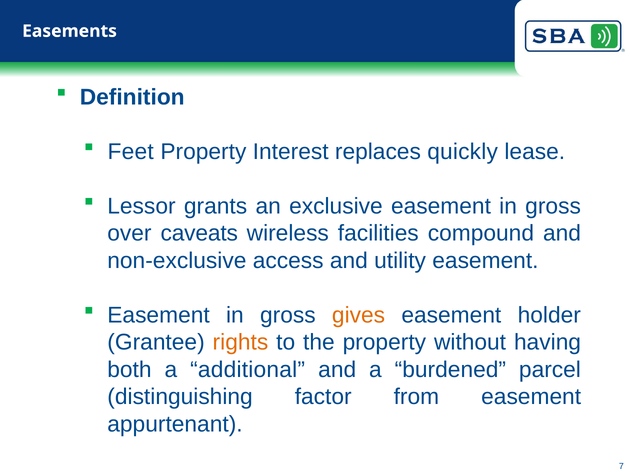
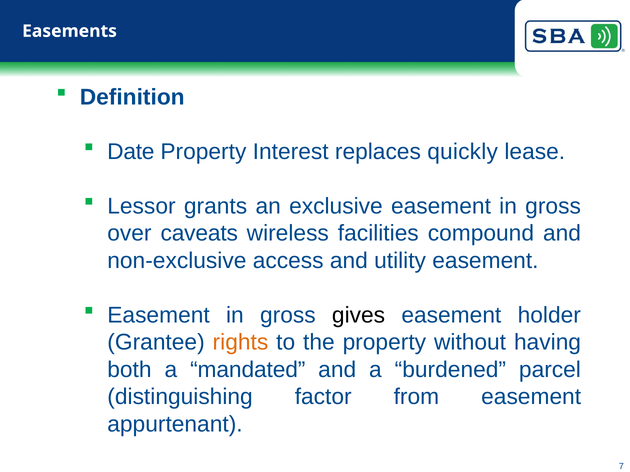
Feet: Feet -> Date (131, 152)
gives colour: orange -> black (359, 315)
additional: additional -> mandated (248, 370)
